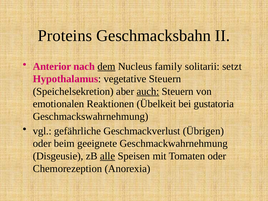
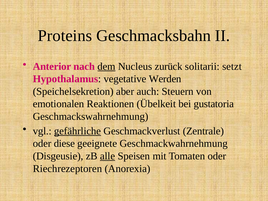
family: family -> zurück (169, 66)
vegetative Steuern: Steuern -> Werden (165, 79)
auch underline: present -> none (148, 91)
gefährliche underline: none -> present (78, 131)
Übrigen: Übrigen -> Zentrale (203, 131)
beim: beim -> diese (64, 144)
Chemorezeption: Chemorezeption -> Riechrezeptoren (67, 169)
